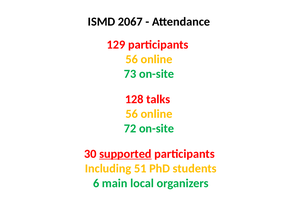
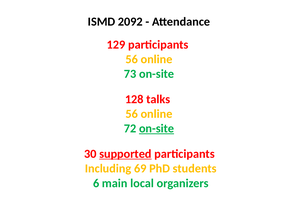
2067: 2067 -> 2092 (130, 22)
on-site underline: none -> present (157, 129)
51: 51 -> 69 (140, 169)
